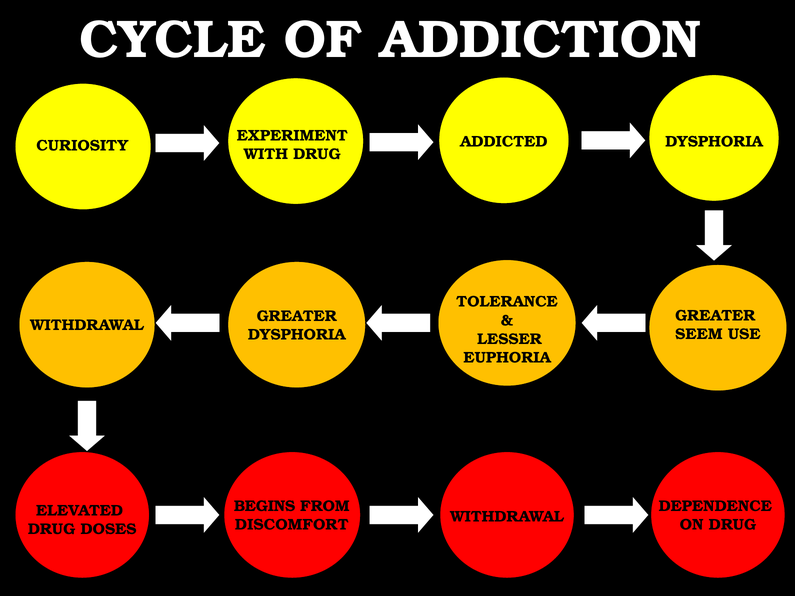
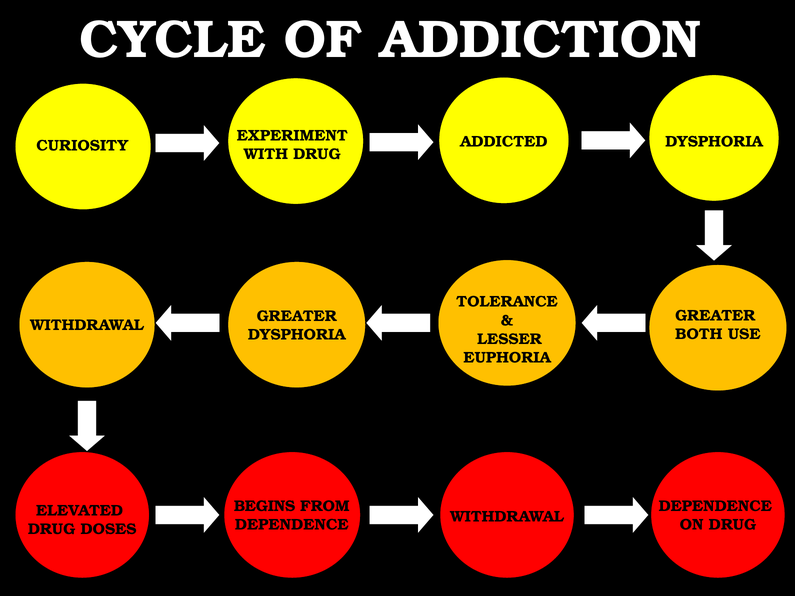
SEEM: SEEM -> BOTH (699, 334)
DISCOMFORT: DISCOMFORT -> DEPENDENCE (292, 525)
